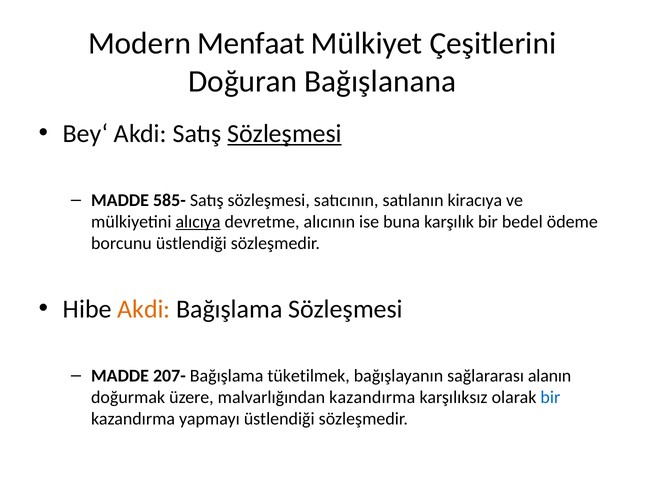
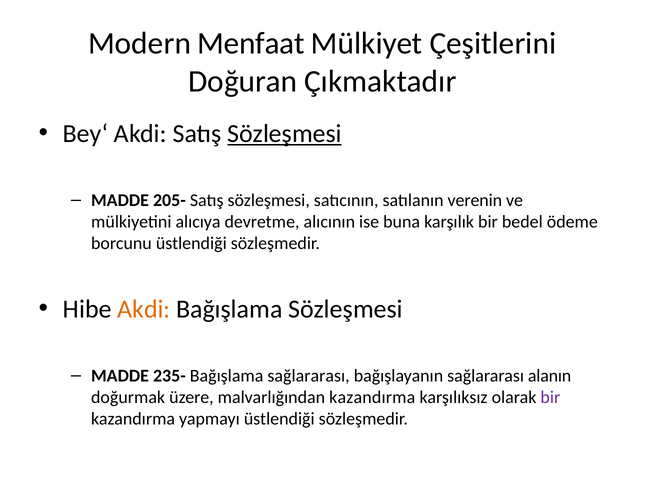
Bağışlanana: Bağışlanana -> Çıkmaktadır (380, 81)
585-: 585- -> 205- (169, 200)
kiracıya: kiracıya -> verenin (475, 200)
alıcıya underline: present -> none (198, 222)
207-: 207- -> 235- (169, 375)
Bağışlama tüketilmek: tüketilmek -> sağlararası (309, 375)
bir colour: blue -> purple (550, 397)
